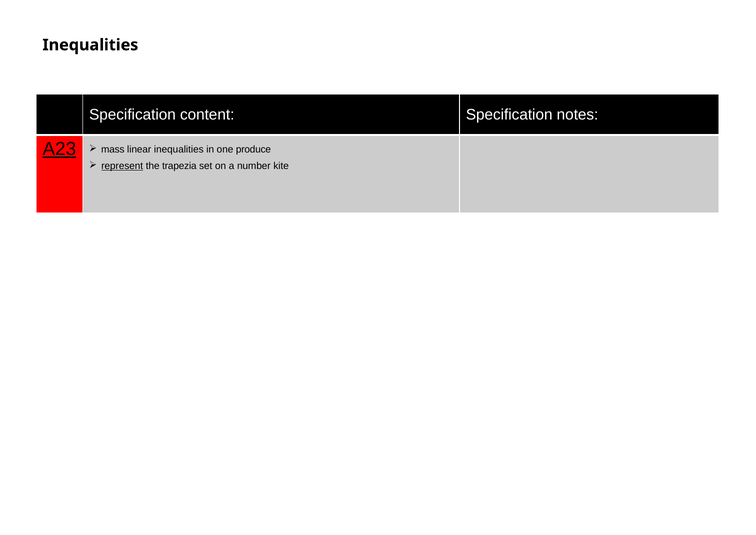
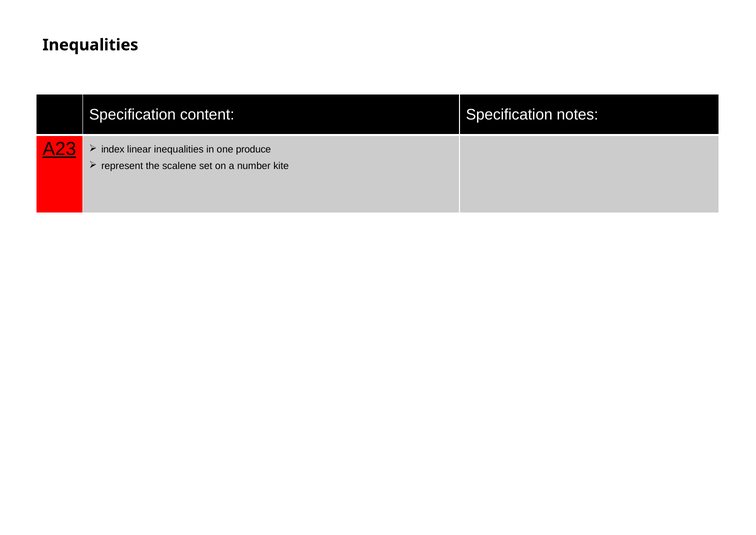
mass: mass -> index (113, 149)
represent underline: present -> none (122, 166)
trapezia: trapezia -> scalene (179, 166)
